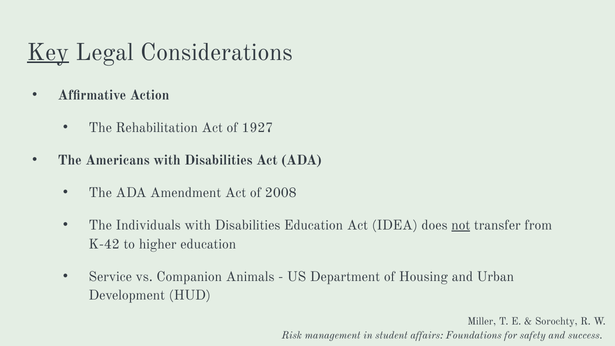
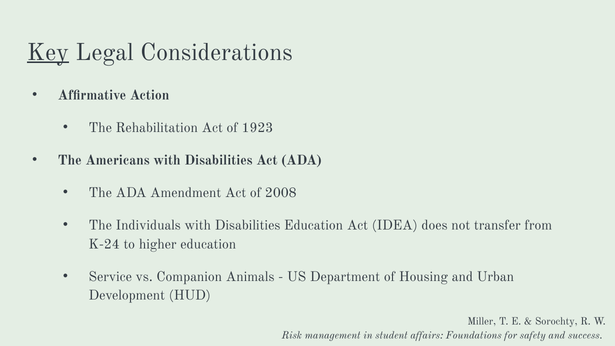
1927: 1927 -> 1923 (257, 128)
not underline: present -> none (461, 225)
K-42: K-42 -> K-24 (104, 244)
